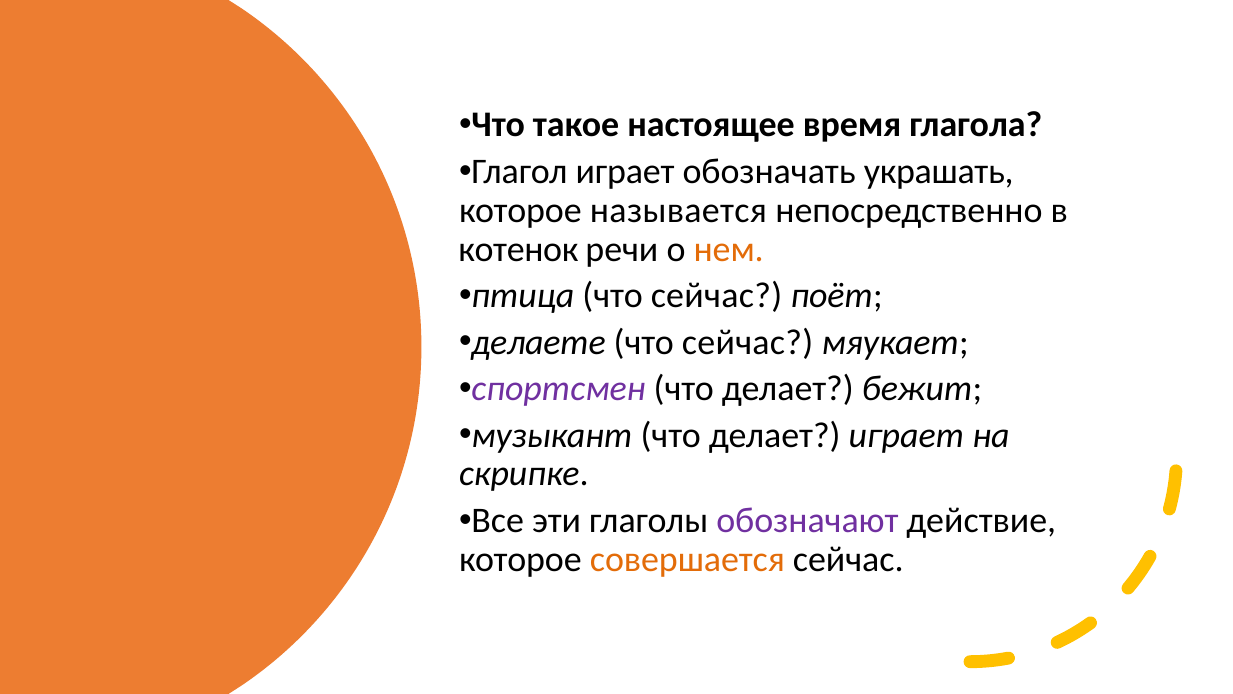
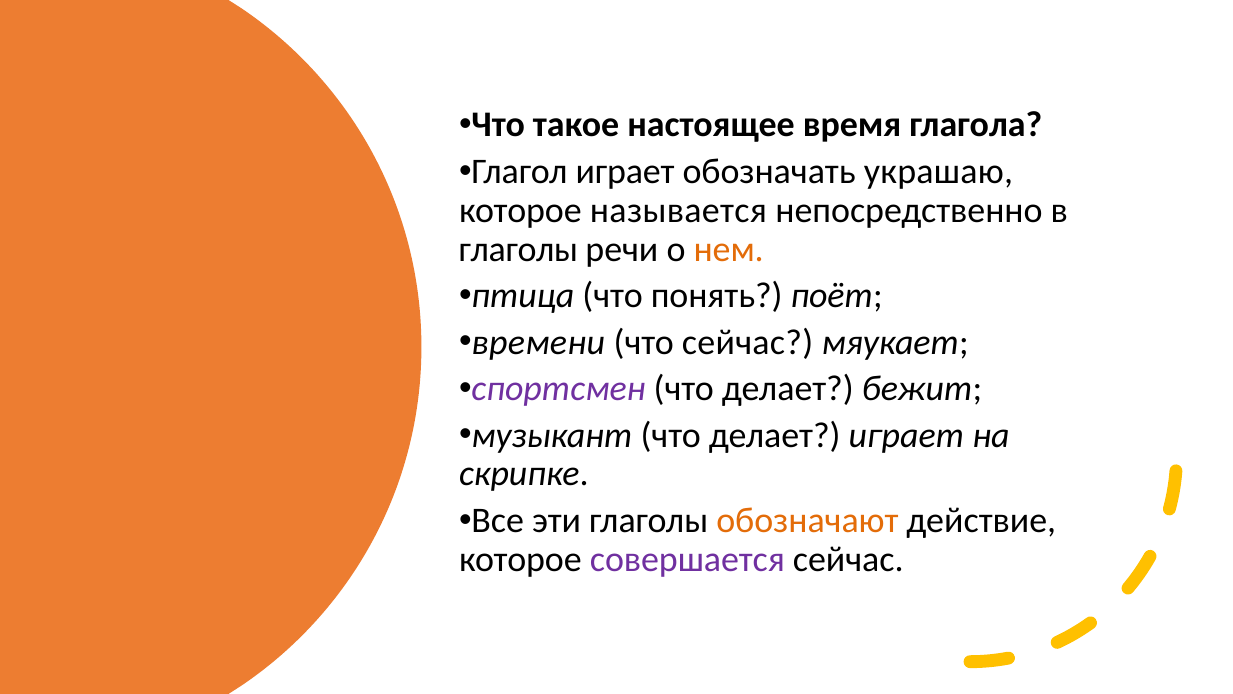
украшать: украшать -> украшаю (938, 171)
котенок: котенок -> глаголы (518, 249)
птица что сейчас: сейчас -> понять (717, 295)
делаете: делаете -> времени (538, 342)
обозначают colour: purple -> orange (807, 520)
совершается colour: orange -> purple (687, 559)
